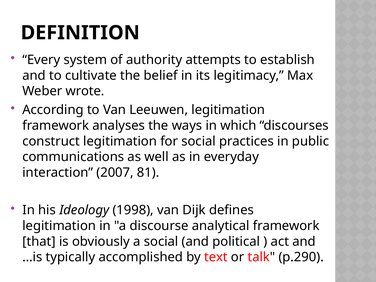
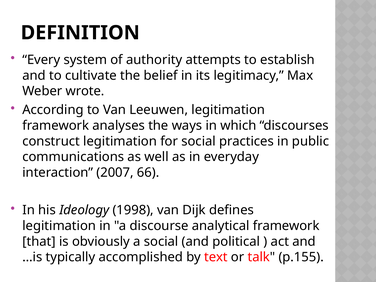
81: 81 -> 66 (148, 173)
p.290: p.290 -> p.155 (301, 257)
